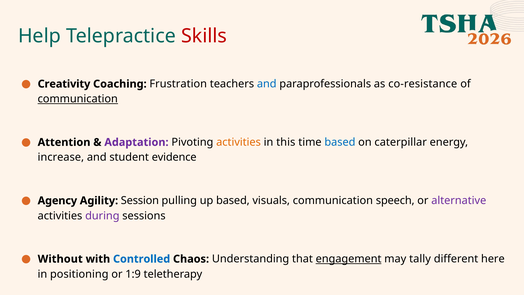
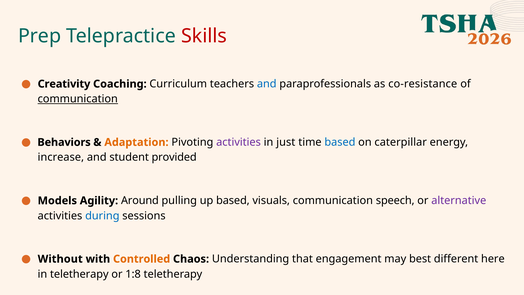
Help: Help -> Prep (40, 36)
Frustration: Frustration -> Curriculum (178, 84)
Attention: Attention -> Behaviors (64, 142)
Adaptation colour: purple -> orange (136, 142)
activities colour: orange -> purple (239, 142)
this: this -> just (286, 142)
evidence: evidence -> provided (174, 157)
Agency: Agency -> Models (57, 200)
Session: Session -> Around (140, 200)
during colour: purple -> blue (102, 216)
Controlled colour: blue -> orange (142, 259)
engagement underline: present -> none (349, 259)
tally: tally -> best (420, 259)
in positioning: positioning -> teletherapy (79, 274)
1:9: 1:9 -> 1:8 (133, 274)
